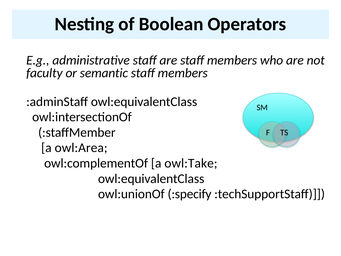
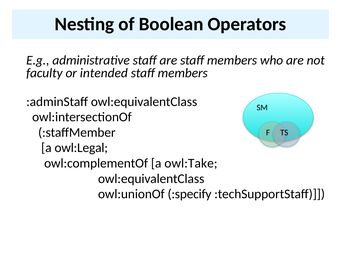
semantic: semantic -> intended (104, 73)
owl:Area: owl:Area -> owl:Legal (81, 148)
